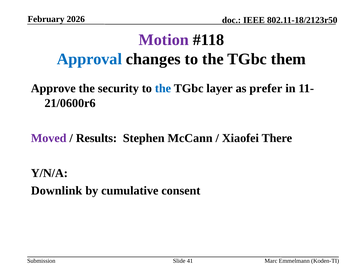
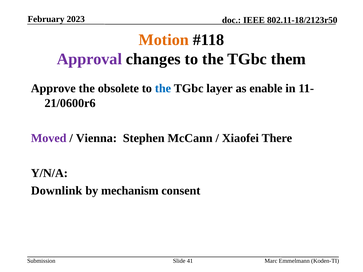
2026: 2026 -> 2023 (76, 19)
Motion colour: purple -> orange (164, 40)
Approval colour: blue -> purple (89, 59)
security: security -> obsolete (118, 89)
prefer: prefer -> enable (266, 89)
Results: Results -> Vienna (96, 138)
cumulative: cumulative -> mechanism (130, 191)
